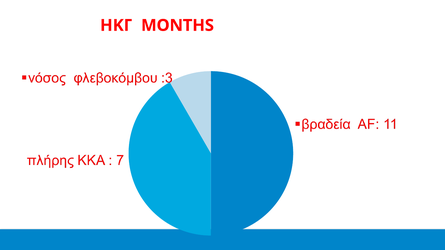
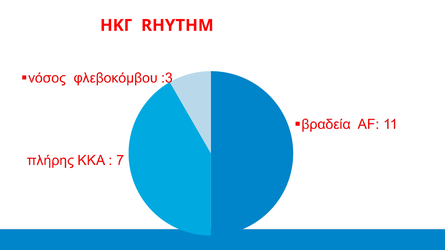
MONTHS: MONTHS -> RHYTHM (177, 25)
